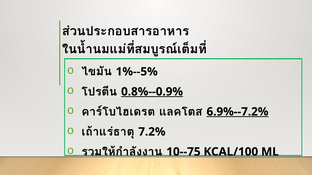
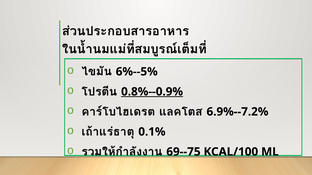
1%--5%: 1%--5% -> 6%--5% (137, 72)
6.9%--7.2% underline: present -> none (237, 112)
7.2%: 7.2% -> 0.1% (152, 132)
10--75: 10--75 -> 69--75 (183, 152)
